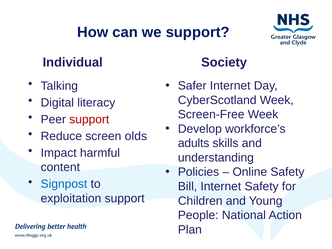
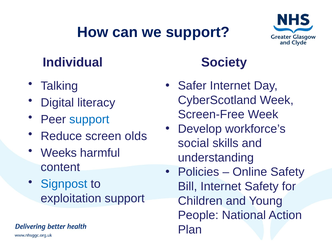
support colour: red -> blue (89, 119)
adults: adults -> social (193, 143)
Impact: Impact -> Weeks (59, 153)
